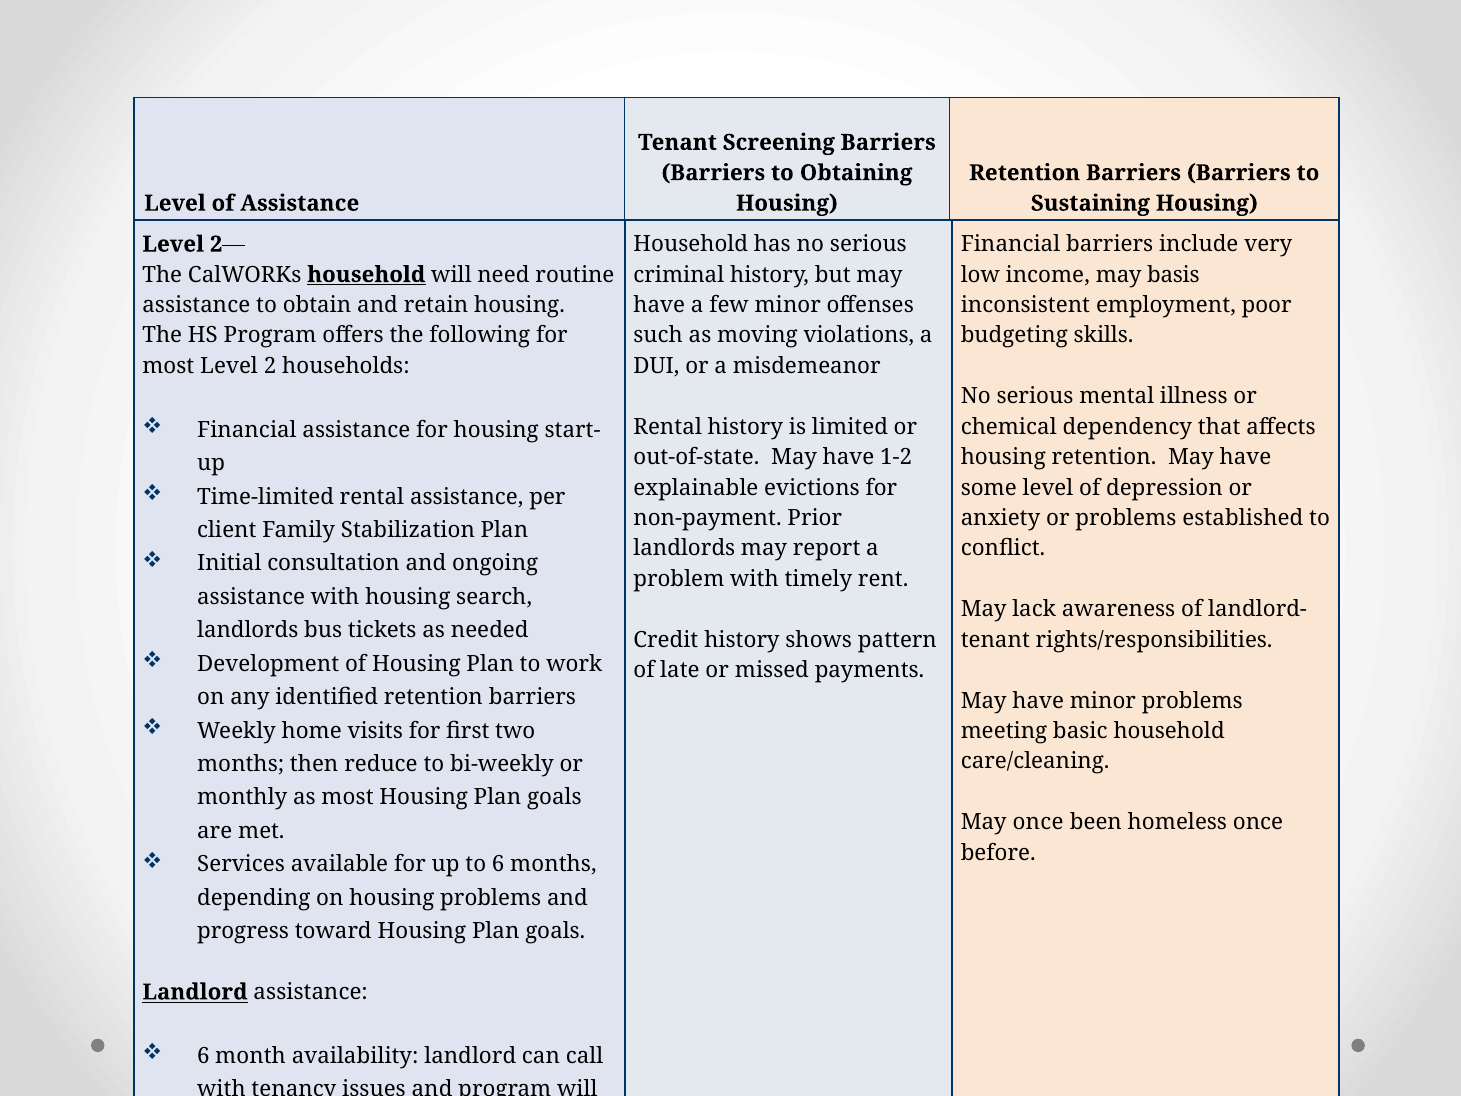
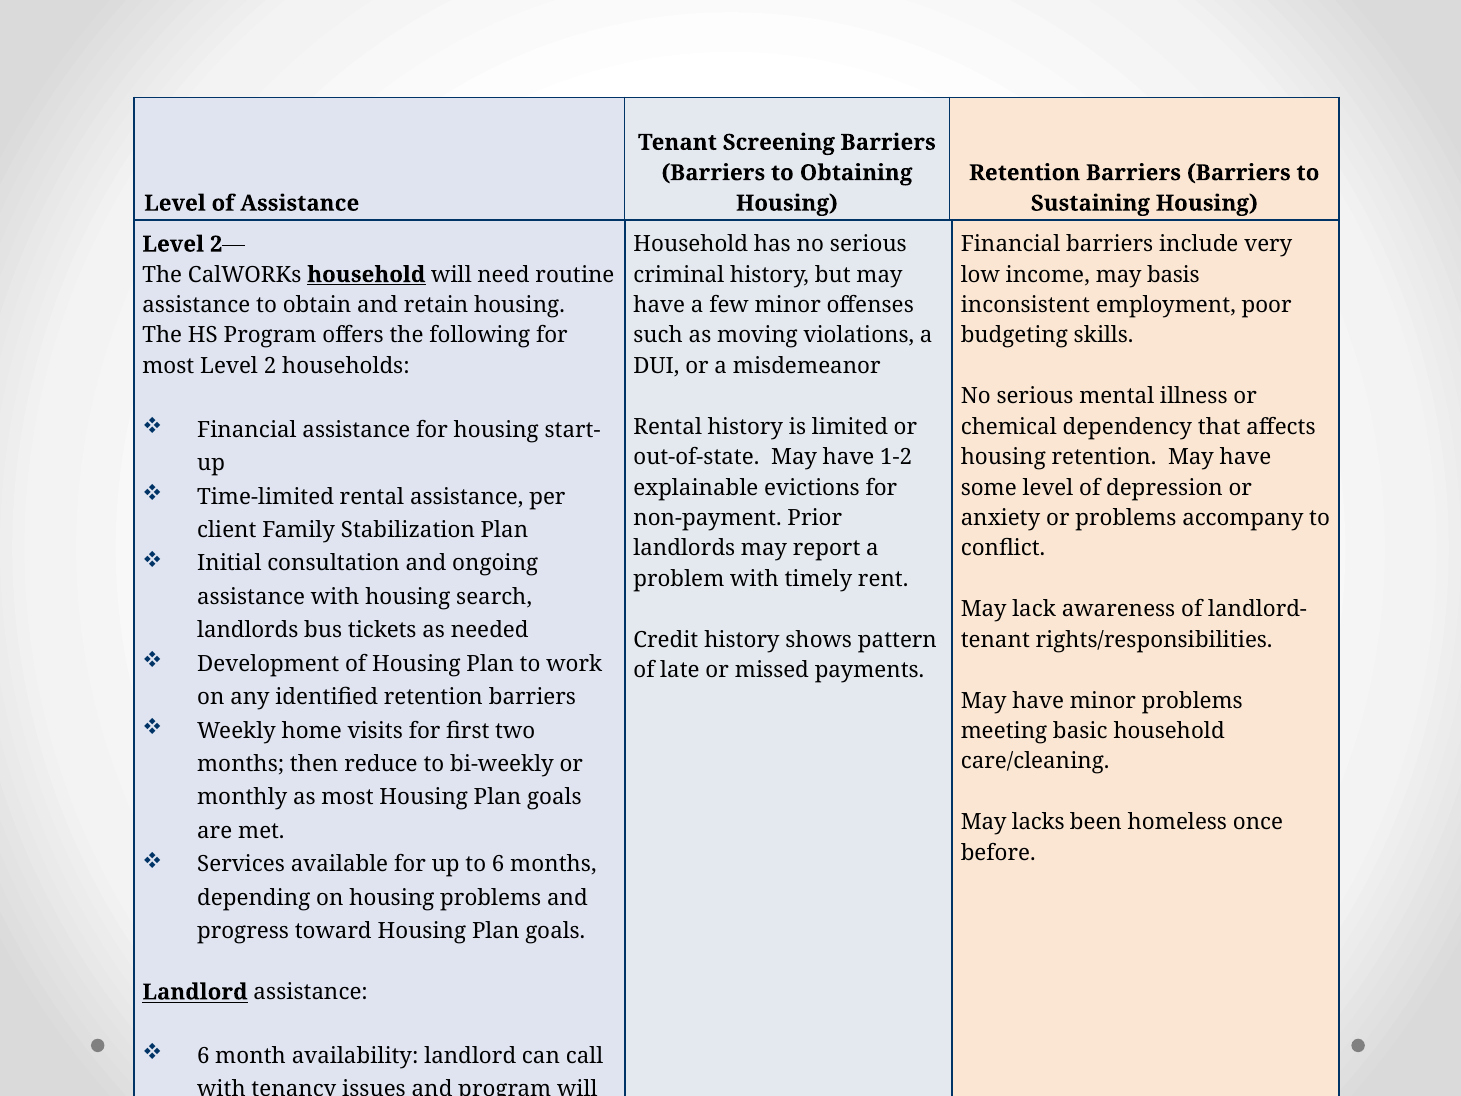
established: established -> accompany (1243, 518)
May once: once -> lacks (1038, 822)
